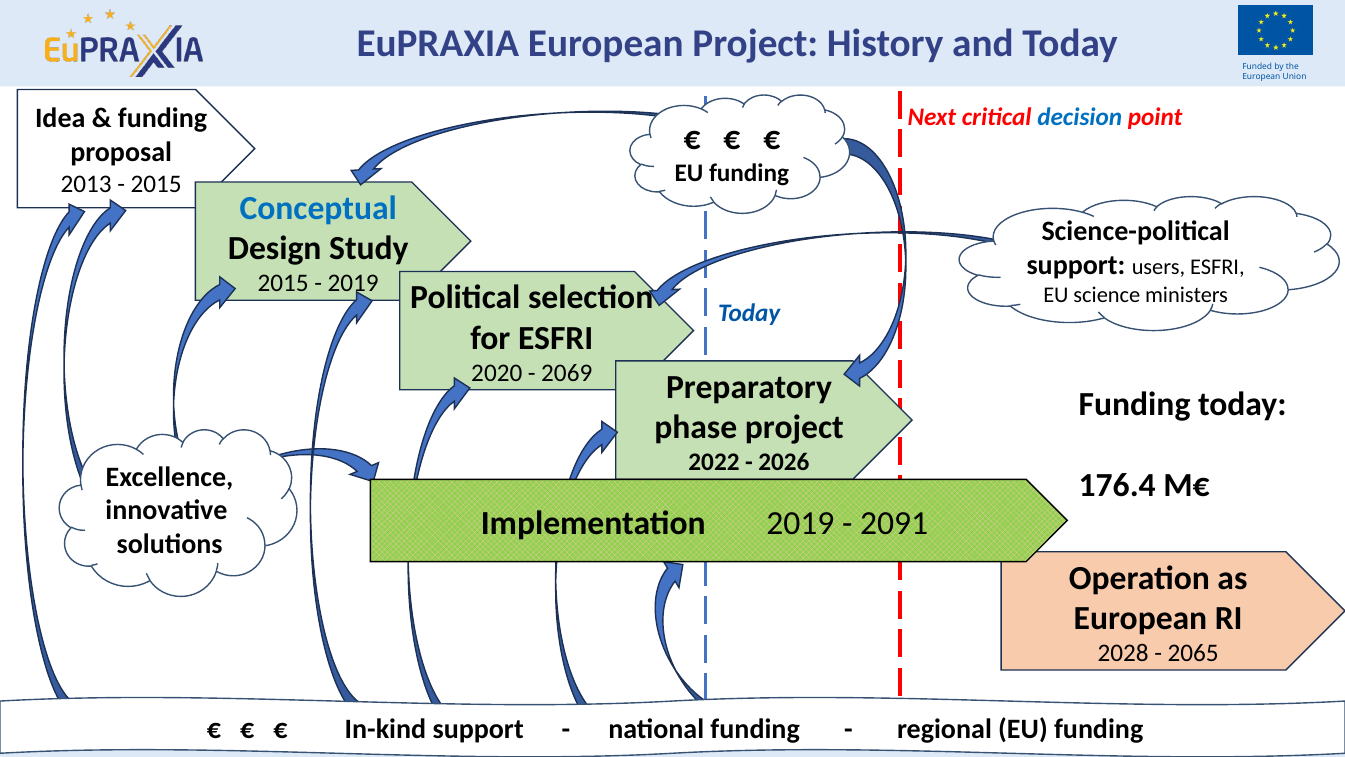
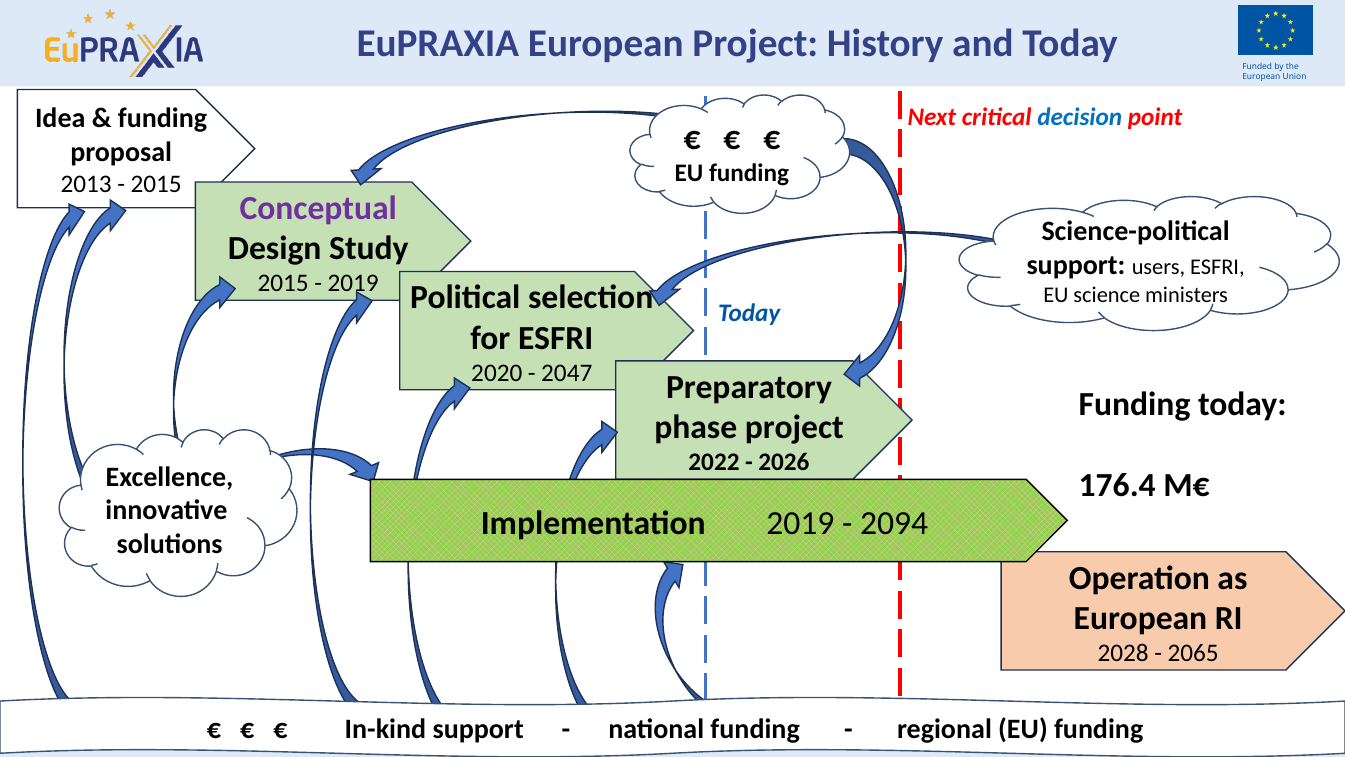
Conceptual colour: blue -> purple (318, 208)
2069: 2069 -> 2047 (567, 372)
2091: 2091 -> 2094 (894, 523)
